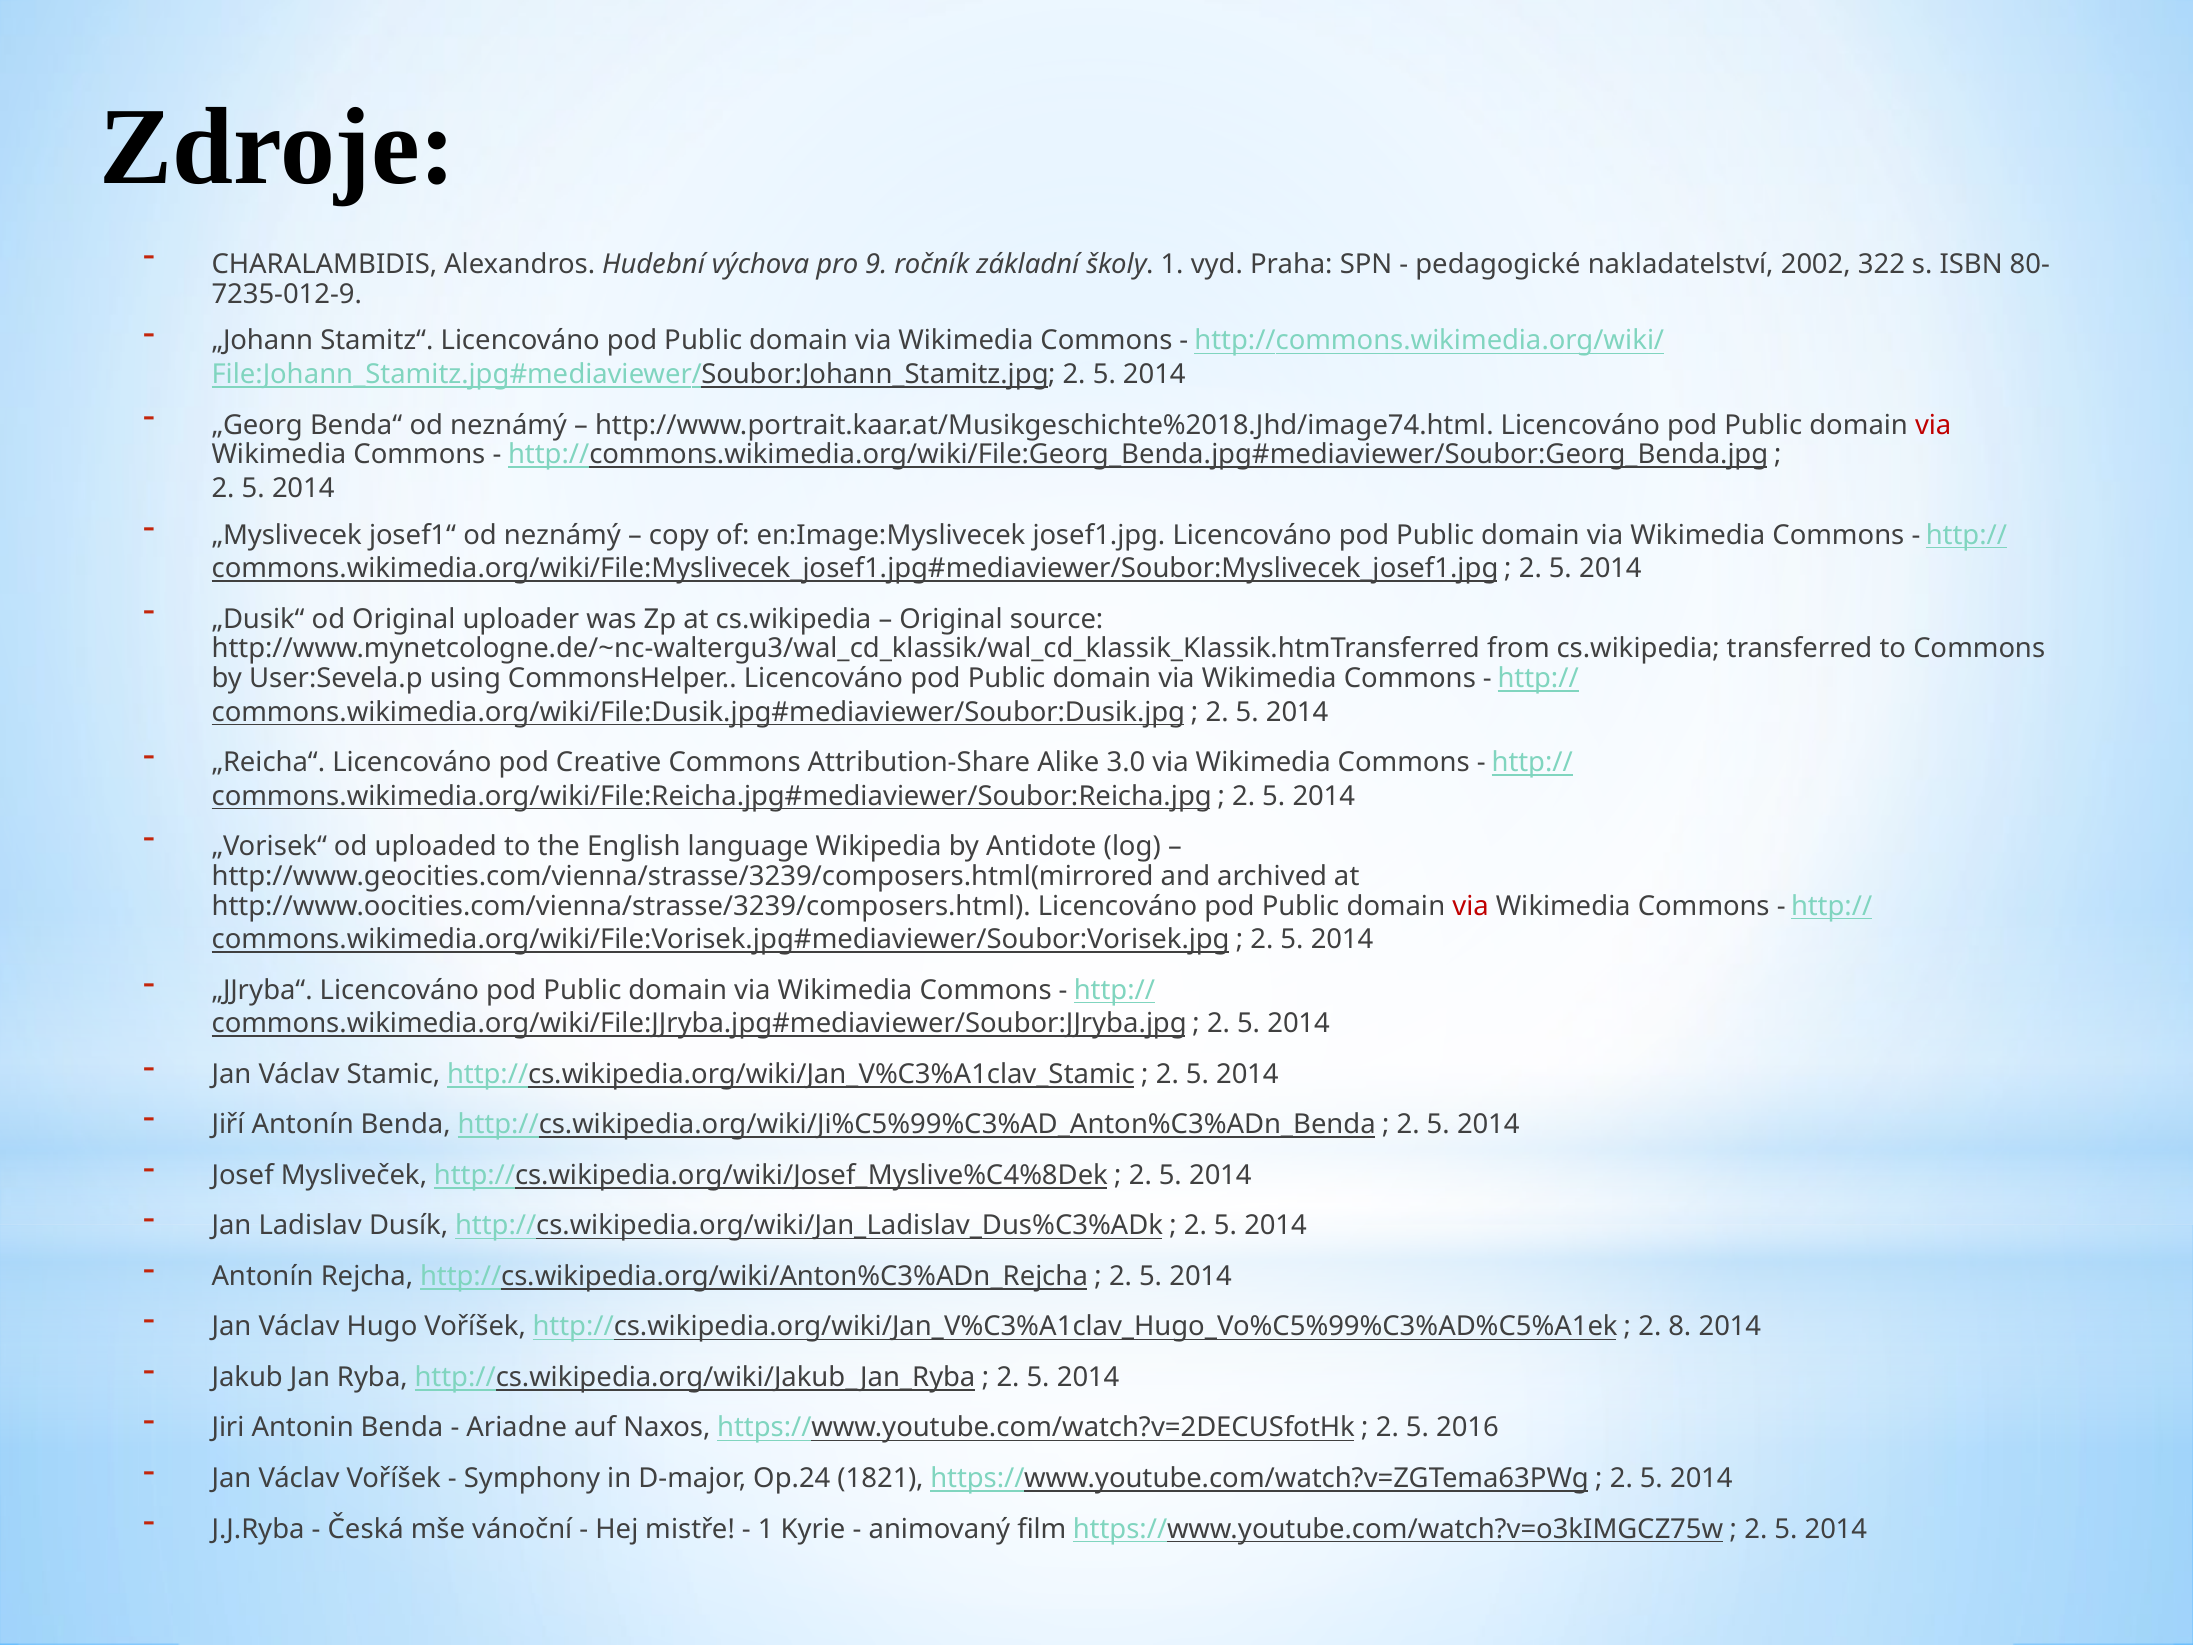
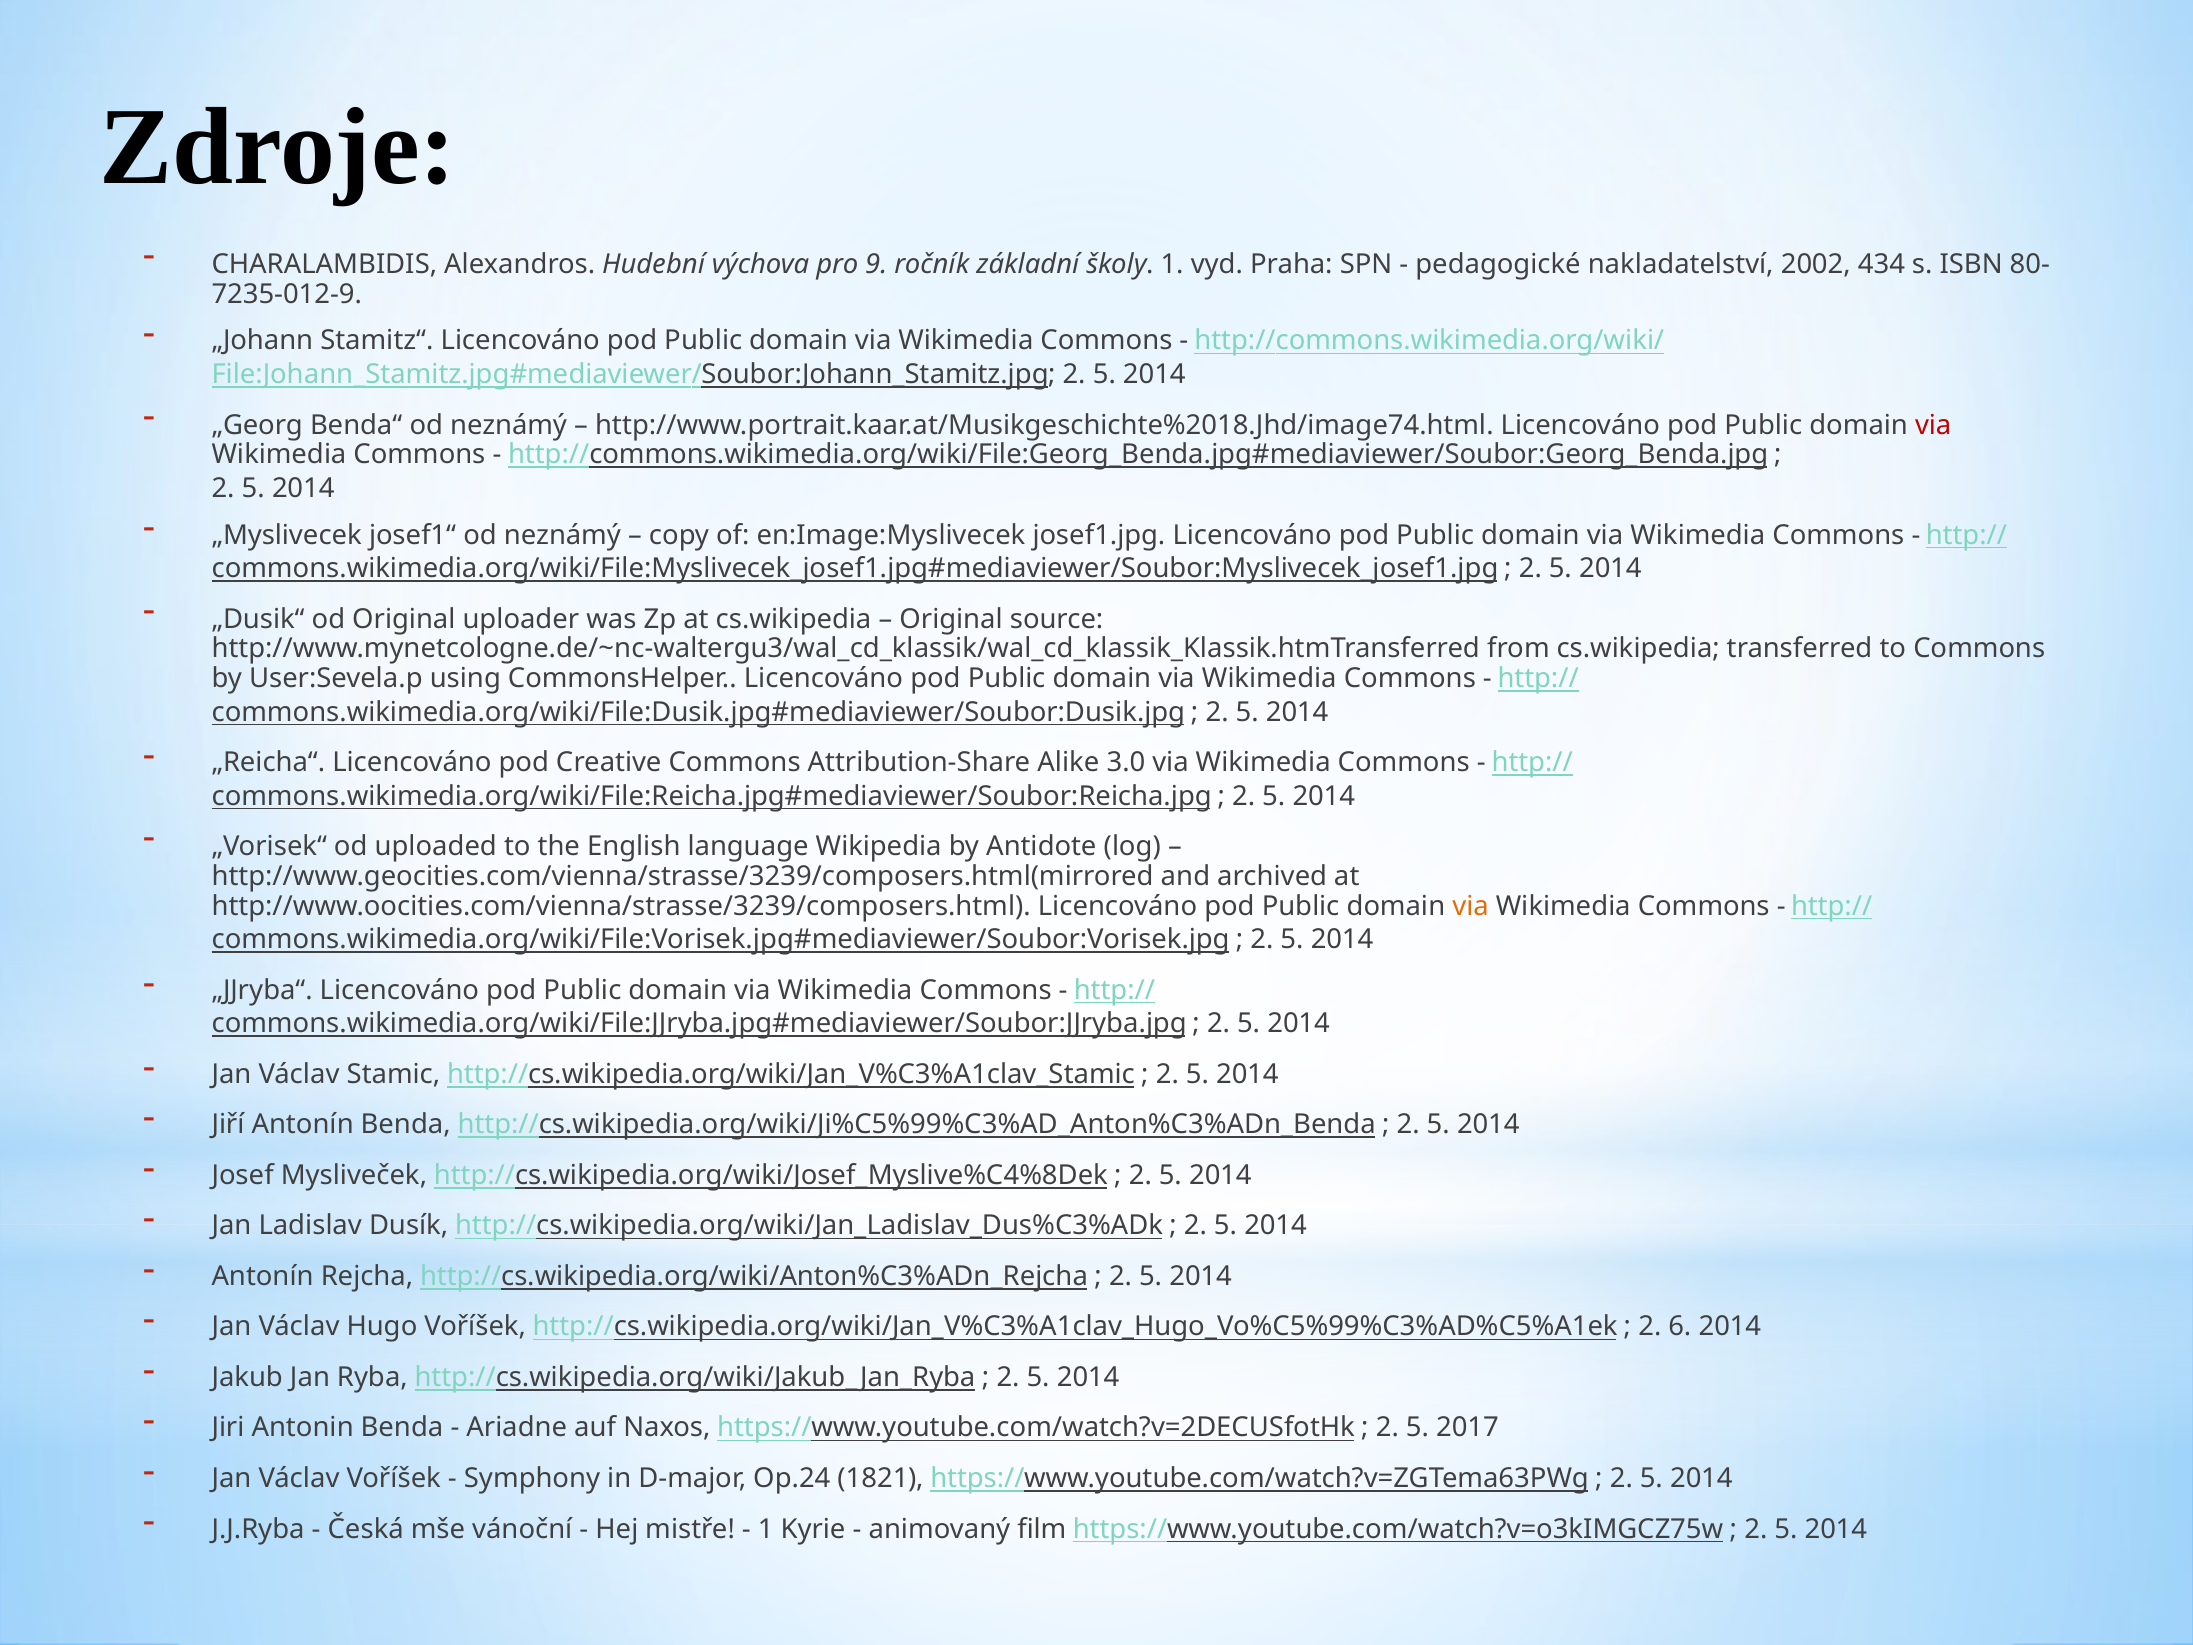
322: 322 -> 434 (1881, 265)
via colour: red -> orange (1471, 906)
8: 8 -> 6 (1680, 1327)
2016: 2016 -> 2017 (1468, 1428)
